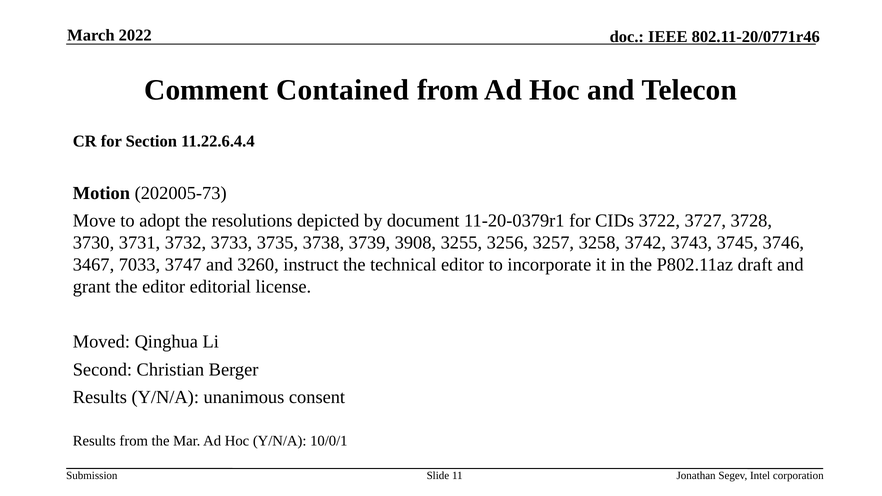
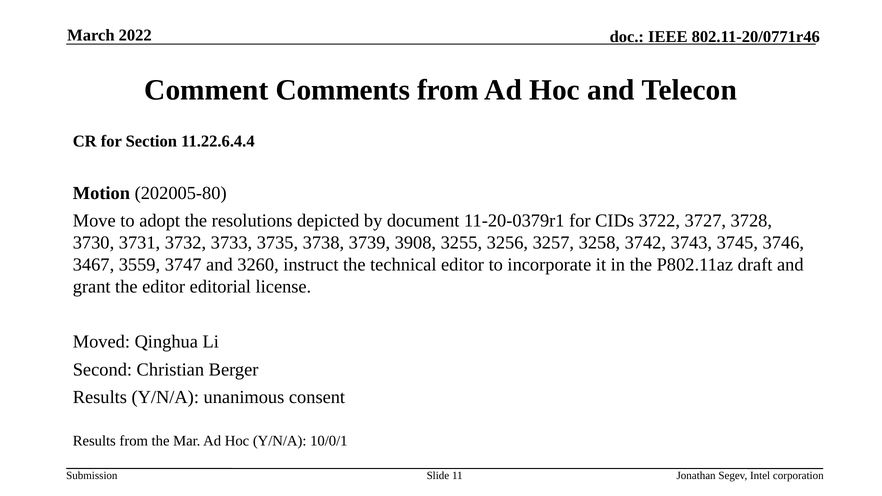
Contained: Contained -> Comments (343, 90)
202005-73: 202005-73 -> 202005-80 (181, 193)
7033: 7033 -> 3559 (139, 265)
